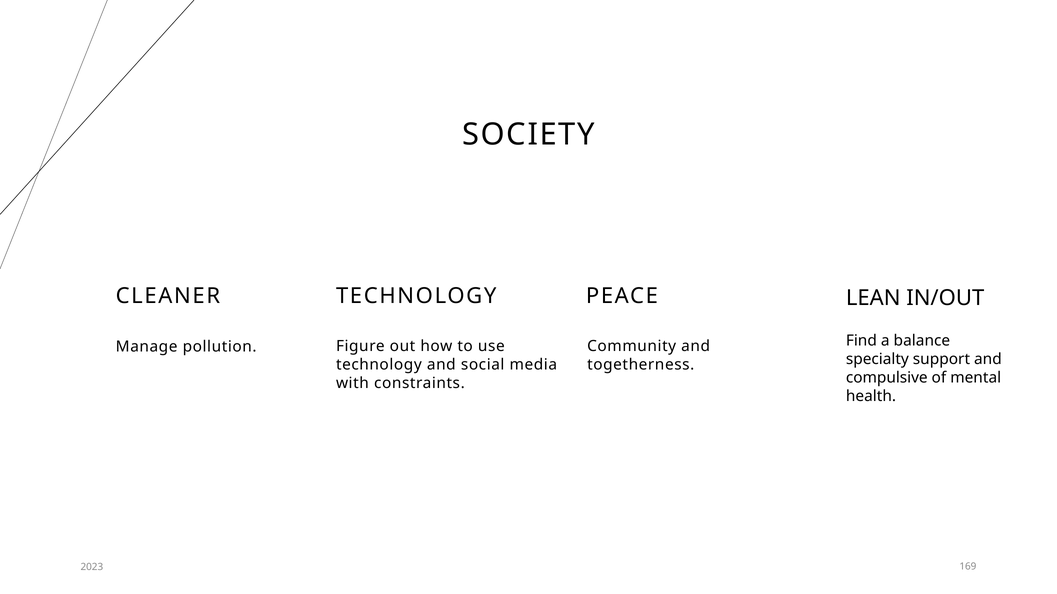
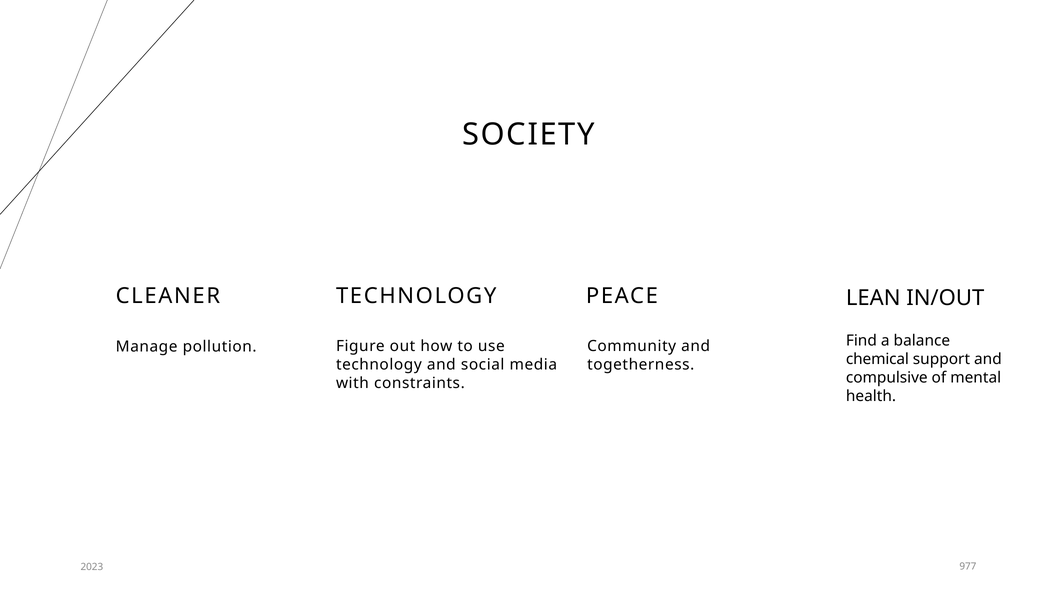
specialty: specialty -> chemical (877, 359)
169: 169 -> 977 (968, 567)
